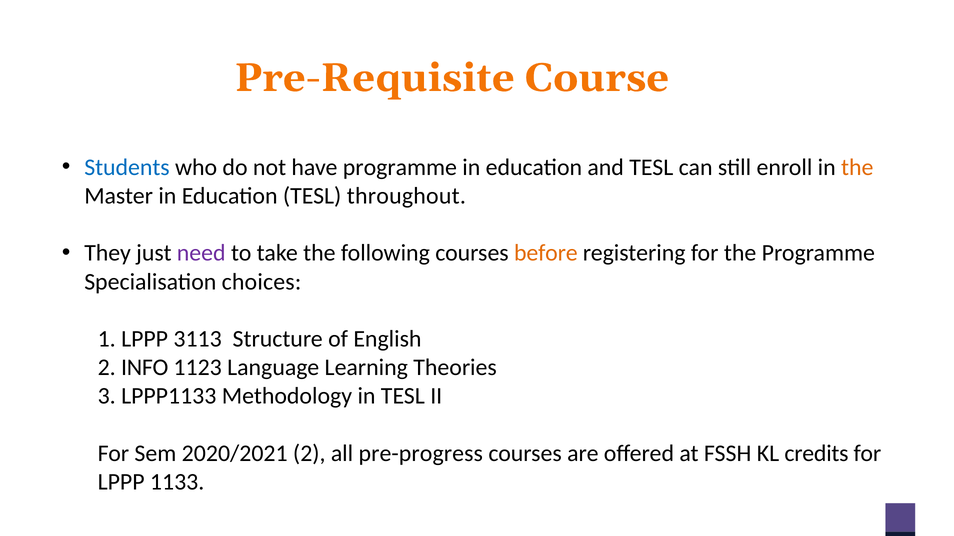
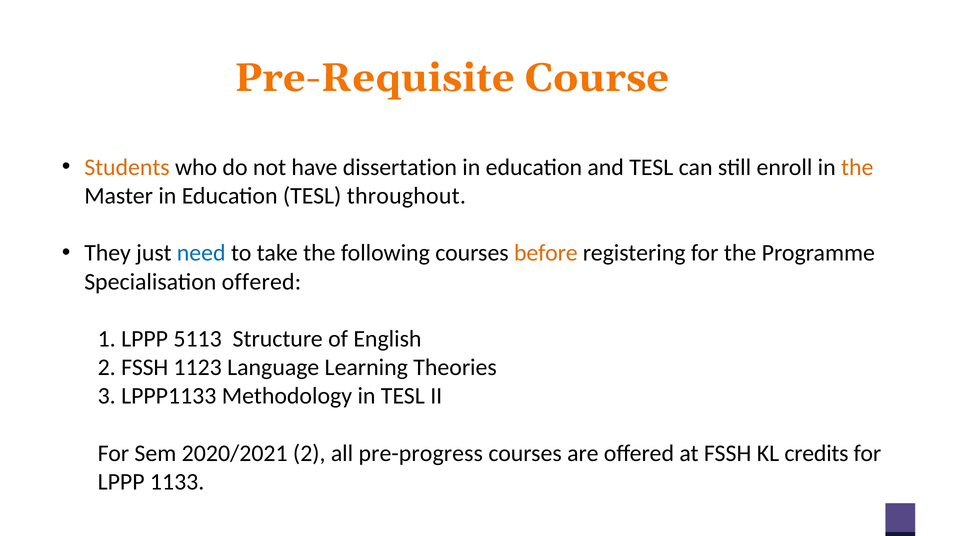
Students colour: blue -> orange (127, 168)
have programme: programme -> dissertation (400, 168)
need colour: purple -> blue (201, 253)
Specialisation choices: choices -> offered (261, 282)
3113: 3113 -> 5113 (198, 339)
2 INFO: INFO -> FSSH (145, 368)
